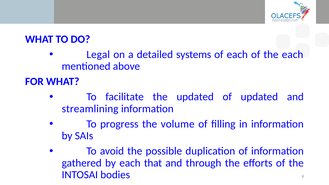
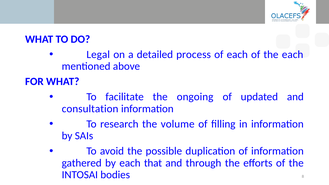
systems: systems -> process (194, 54)
the updated: updated -> ongoing (195, 97)
streamlining: streamlining -> consultation (90, 109)
progress: progress -> research (119, 124)
